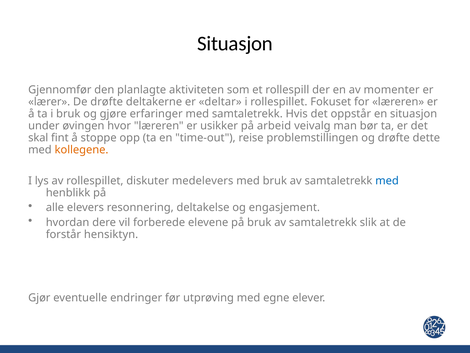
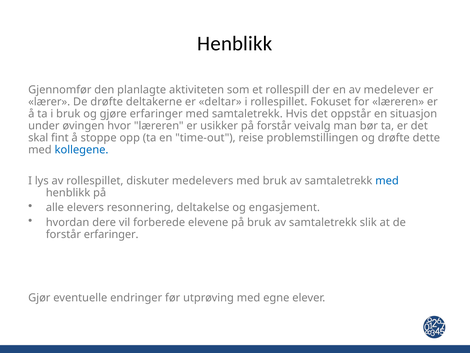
Situasjon: Situasjon -> Henblikk (235, 44)
momenter: momenter -> medelever (392, 90)
på arbeid: arbeid -> forstår (274, 126)
kollegene colour: orange -> blue (82, 150)
forstår hensiktyn: hensiktyn -> erfaringer (111, 234)
